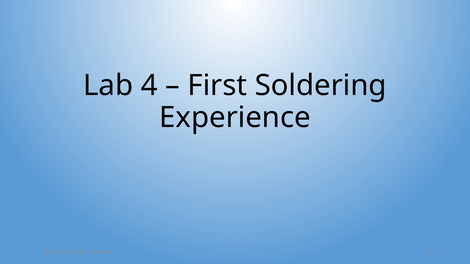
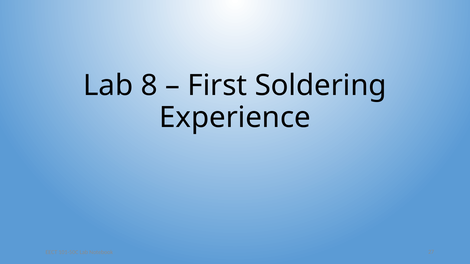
4: 4 -> 8 (149, 86)
